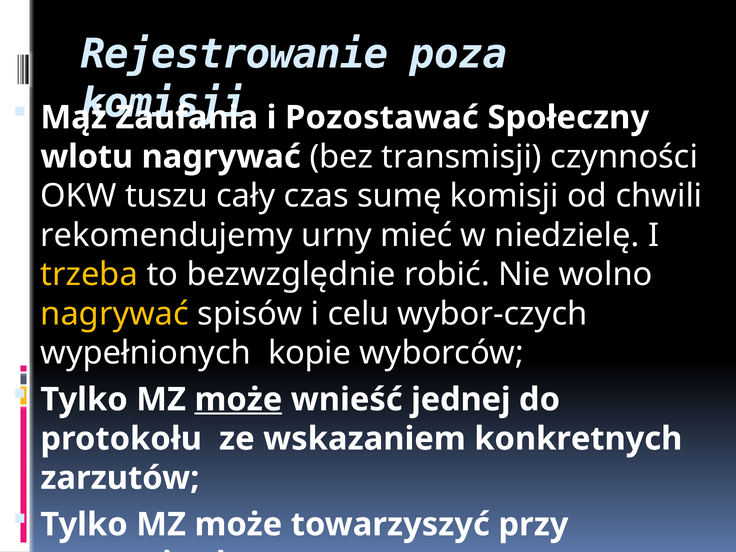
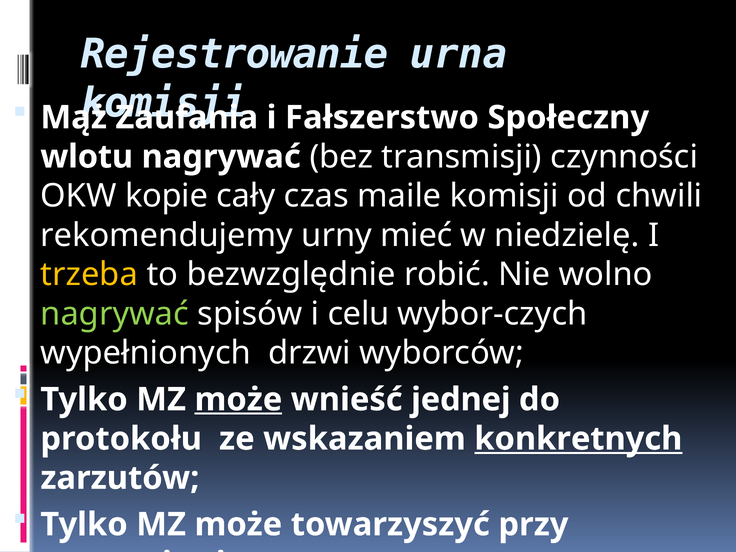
poza: poza -> urna (459, 54)
Pozostawać: Pozostawać -> Fałszerstwo (382, 118)
tuszu: tuszu -> kopie (167, 196)
sumę: sumę -> maile (399, 196)
nagrywać colour: yellow -> light green (115, 314)
kopie: kopie -> drzwi (309, 353)
konkretnych underline: none -> present (578, 439)
